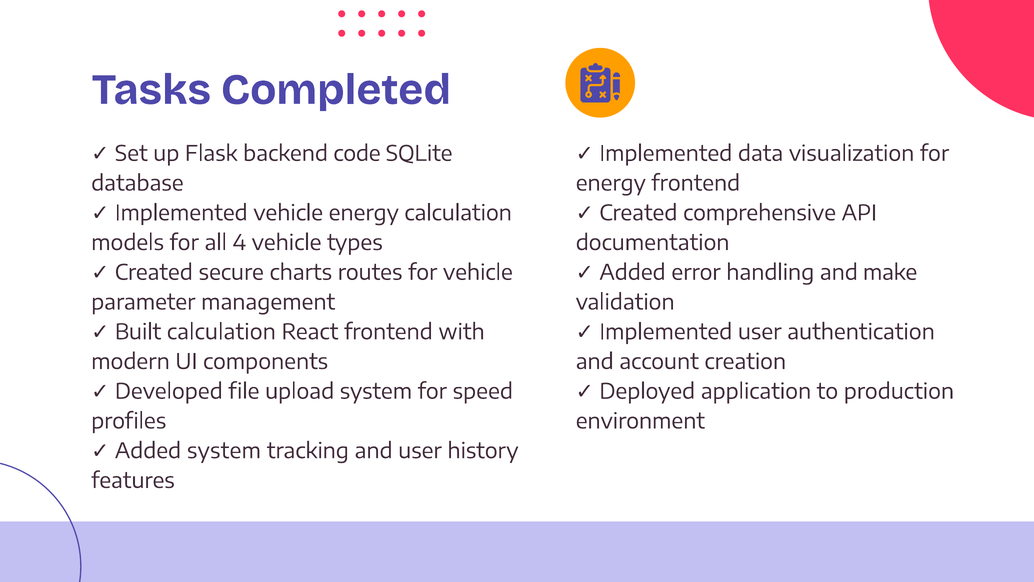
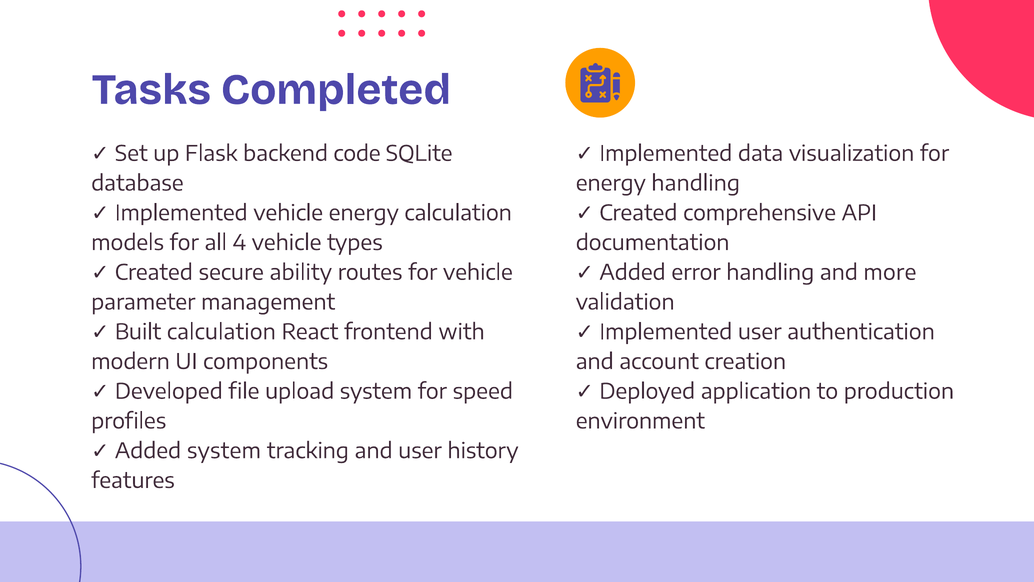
energy frontend: frontend -> handling (696, 183)
charts: charts -> ability (301, 273)
make: make -> more (890, 273)
